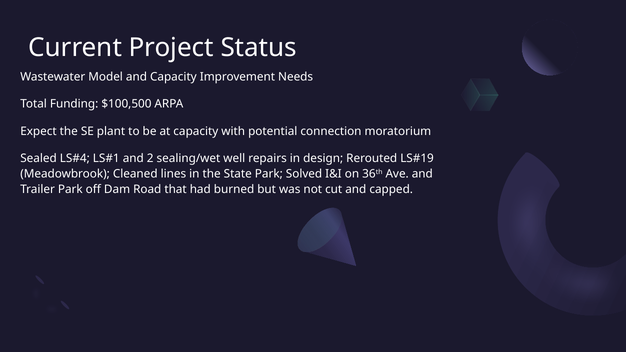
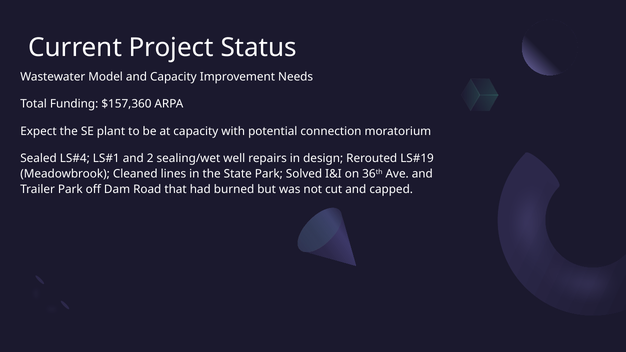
$100,500: $100,500 -> $157,360 (126, 104)
